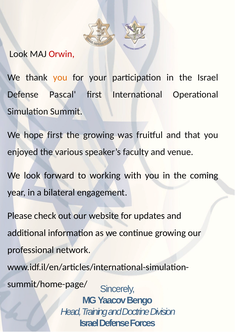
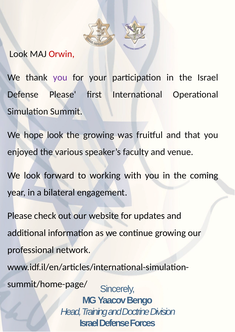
you colour: orange -> purple (60, 77)
Defense Pascal: Pascal -> Please (63, 94)
hope first: first -> look (55, 135)
